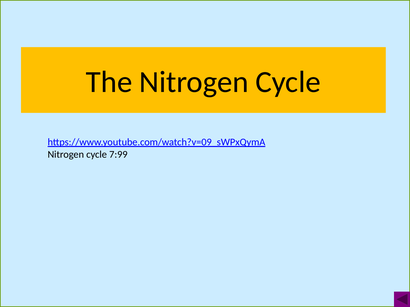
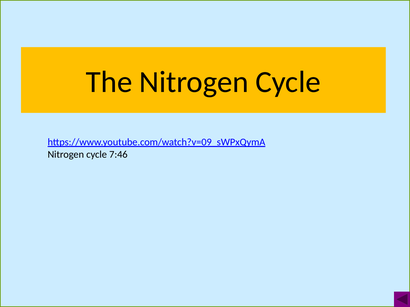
7:99: 7:99 -> 7:46 (118, 155)
